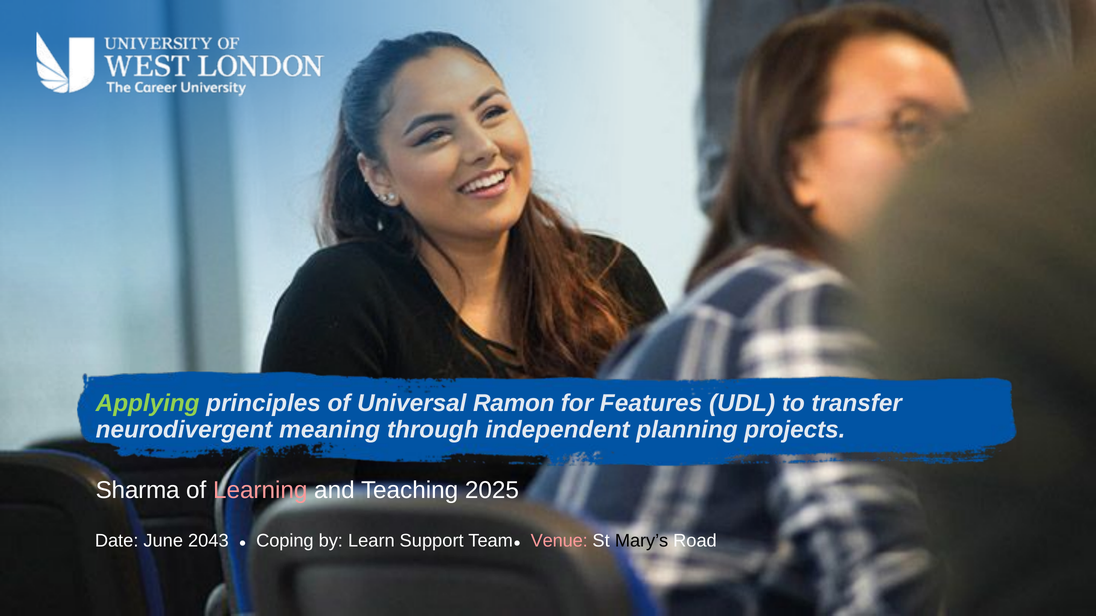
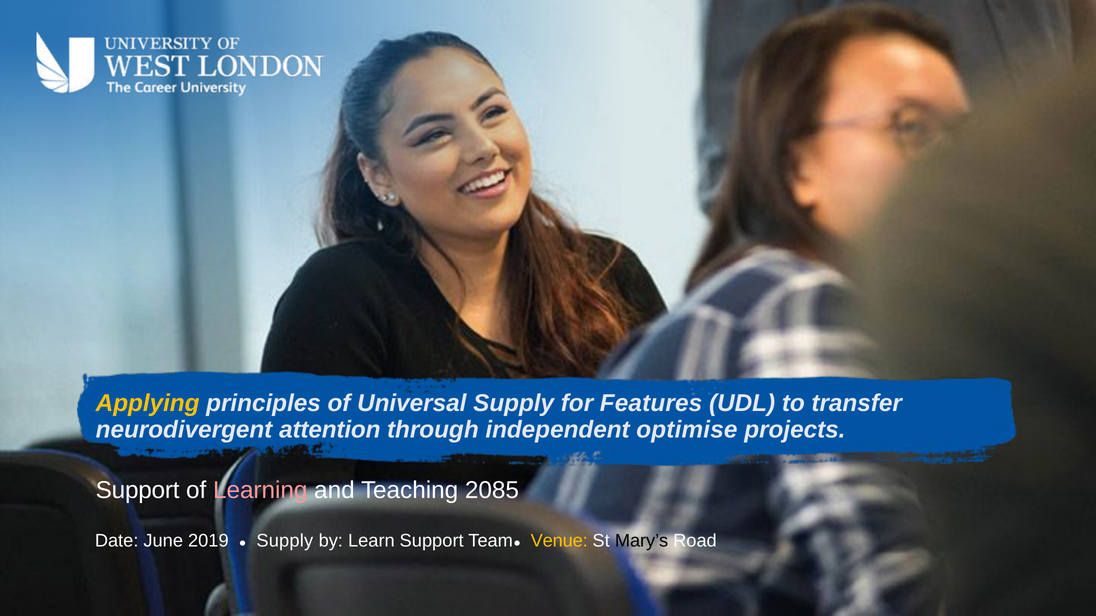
Applying colour: light green -> yellow (148, 404)
Universal Ramon: Ramon -> Supply (514, 404)
meaning: meaning -> attention (330, 430)
planning: planning -> optimise (687, 430)
Sharma: Sharma -> Support (138, 491)
2025: 2025 -> 2085 (492, 491)
2043: 2043 -> 2019 (208, 541)
Coping: Coping -> Supply (285, 541)
Venue colour: pink -> yellow (559, 541)
